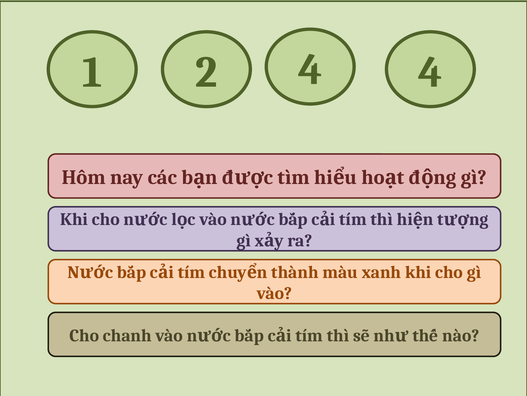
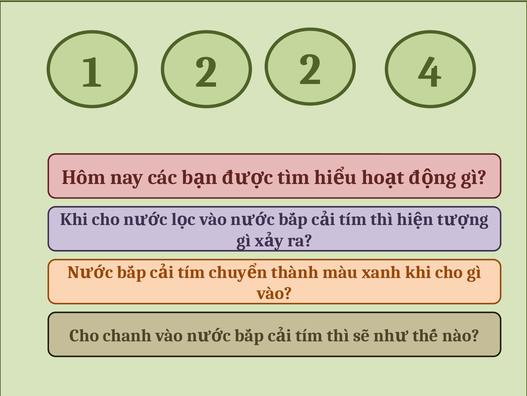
2 4: 4 -> 2 (310, 70)
